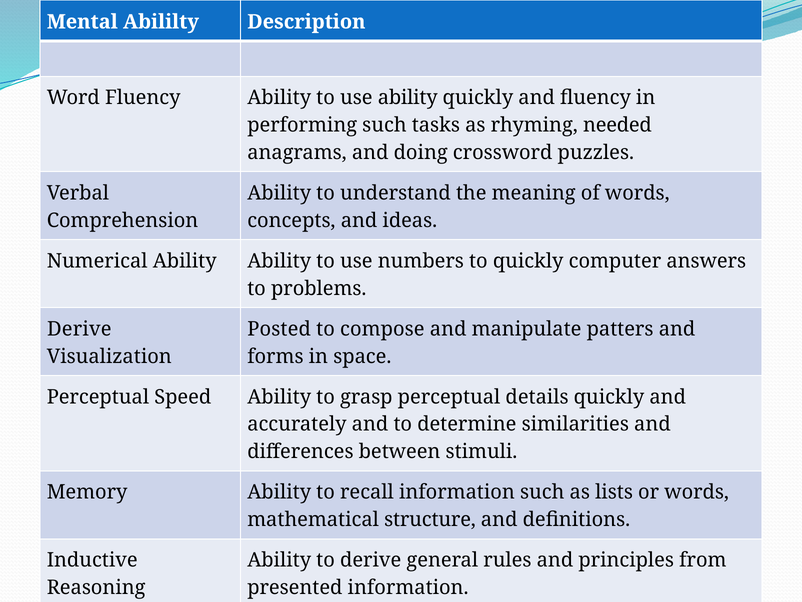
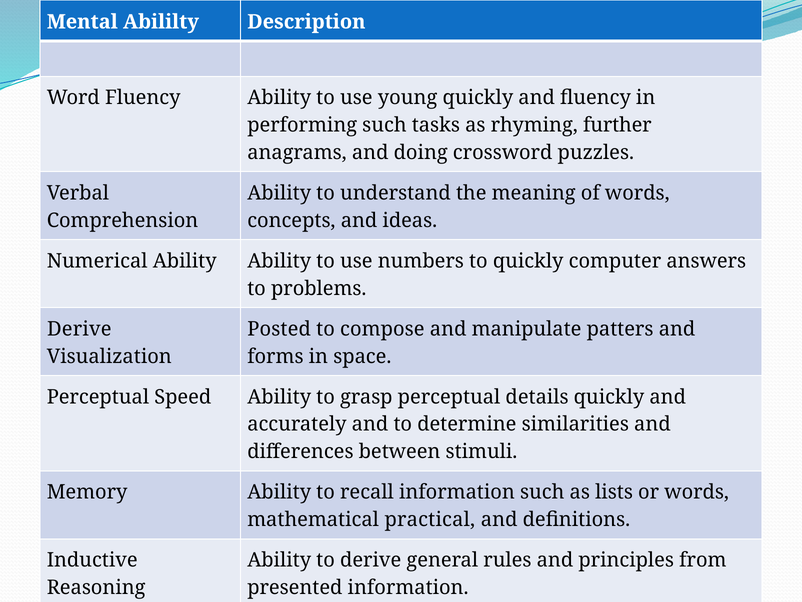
use ability: ability -> young (408, 98)
needed: needed -> further (617, 125)
structure: structure -> practical (430, 519)
